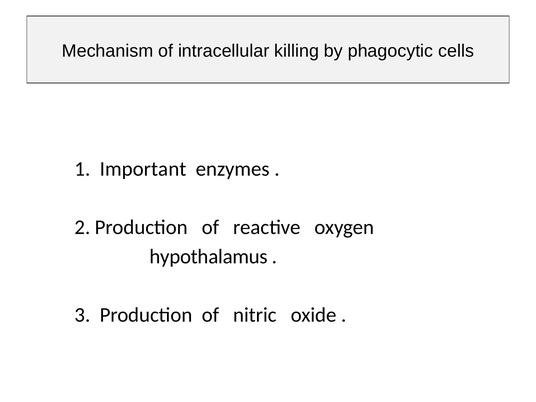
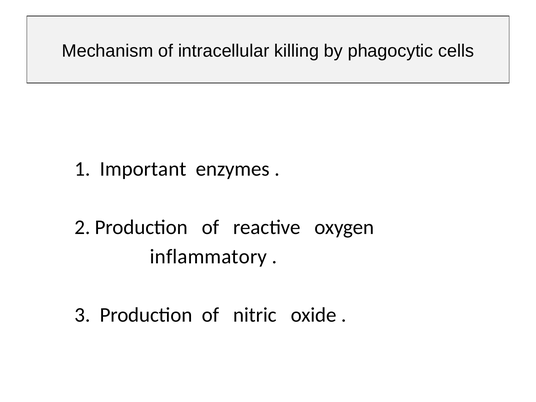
hypothalamus: hypothalamus -> inflammatory (208, 256)
